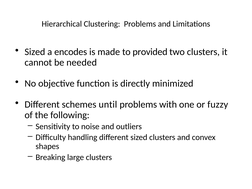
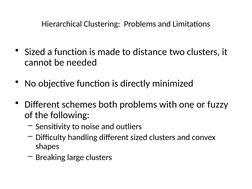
a encodes: encodes -> function (71, 52)
provided: provided -> distance (150, 52)
until: until -> both (108, 105)
